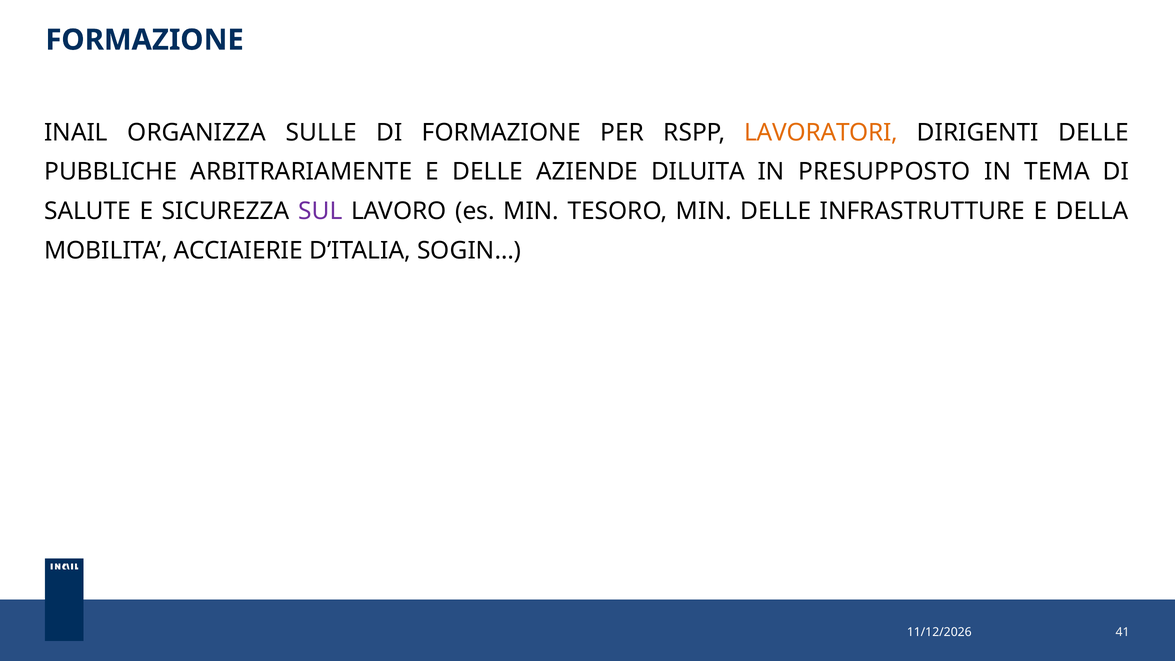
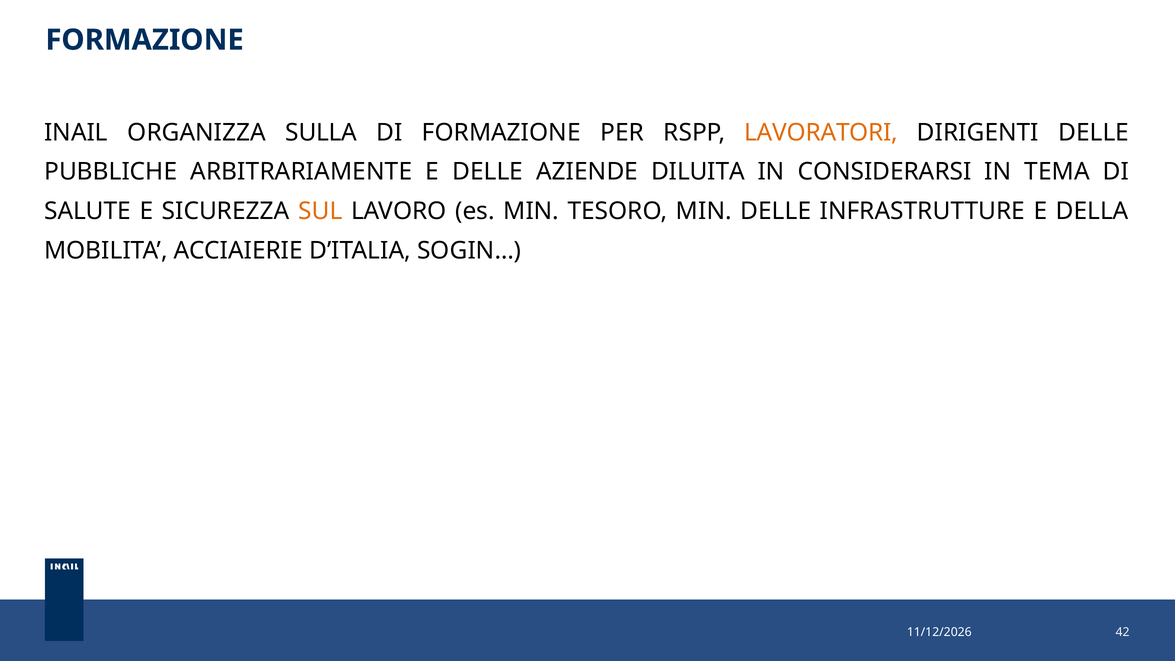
SULLE: SULLE -> SULLA (321, 132)
PRESUPPOSTO: PRESUPPOSTO -> CONSIDERARSI (885, 172)
SUL colour: purple -> orange (320, 211)
41: 41 -> 42 (1123, 632)
